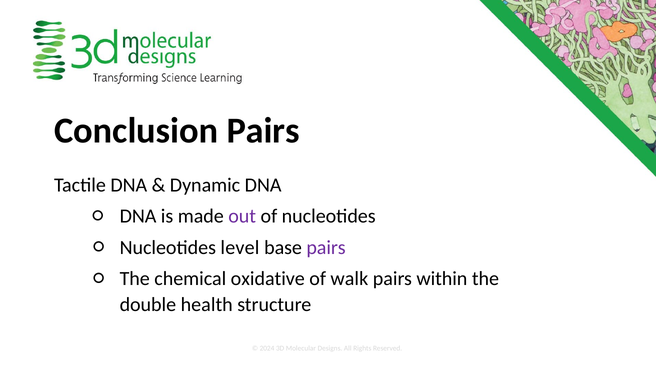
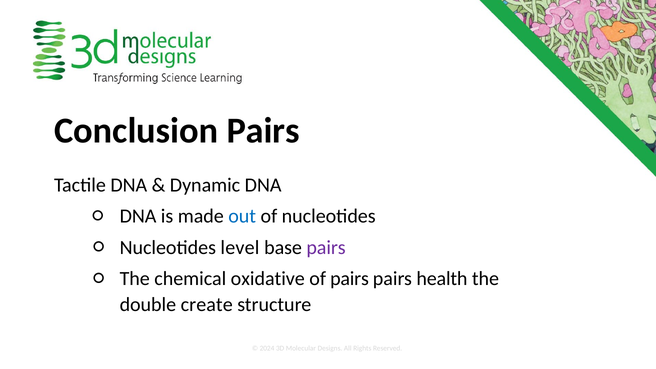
out colour: purple -> blue (242, 216)
of walk: walk -> pairs (349, 279)
within: within -> health (442, 279)
health: health -> create (207, 304)
